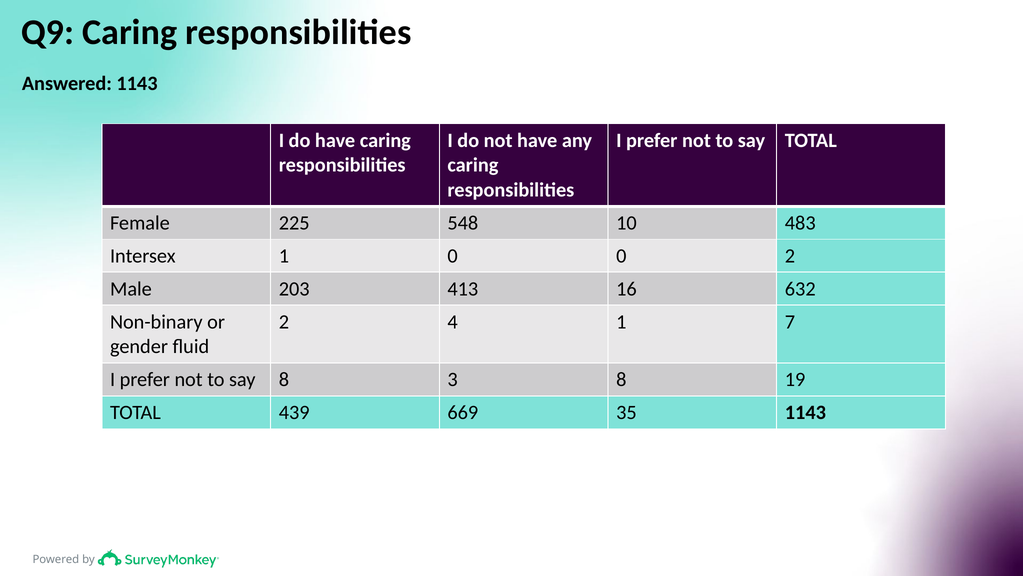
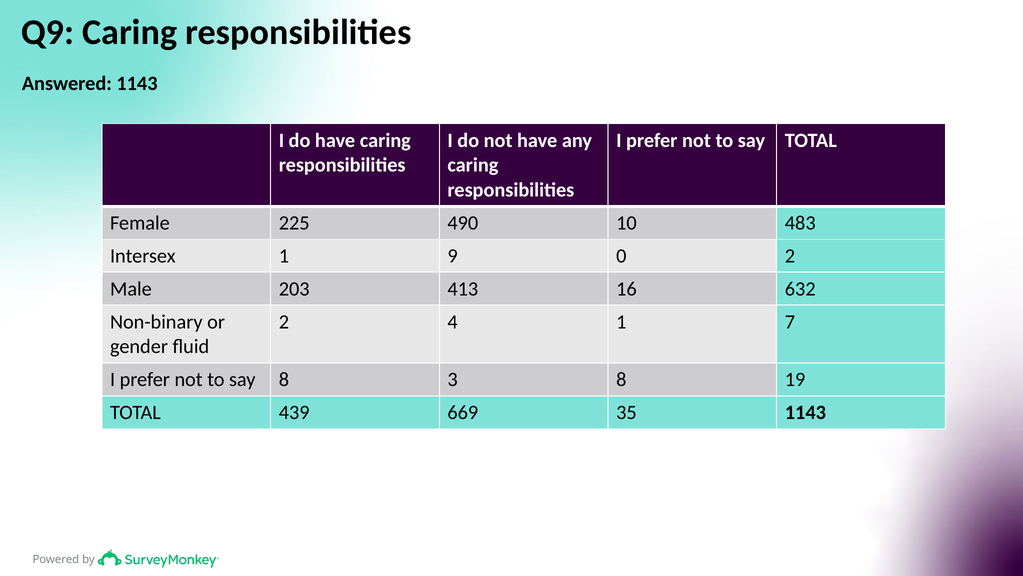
548: 548 -> 490 (463, 223)
1 0: 0 -> 9 (453, 256)
